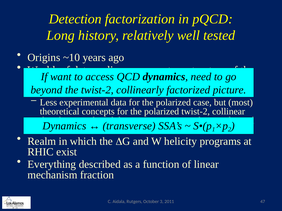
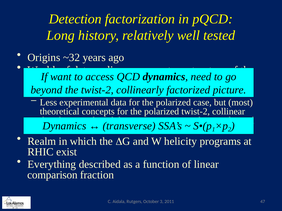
~10: ~10 -> ~32 (71, 58)
mechanism: mechanism -> comparison (52, 175)
